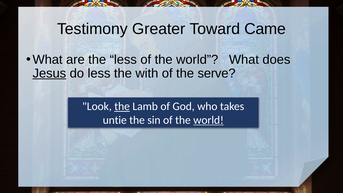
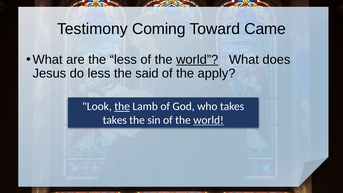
Greater: Greater -> Coming (159, 29)
world underline: none -> present (197, 60)
Jesus underline: present -> none (49, 73)
with: with -> said (147, 73)
serve: serve -> apply (216, 73)
untie: untie -> takes (115, 120)
